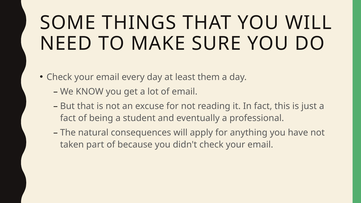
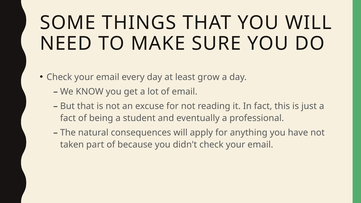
them: them -> grow (209, 77)
